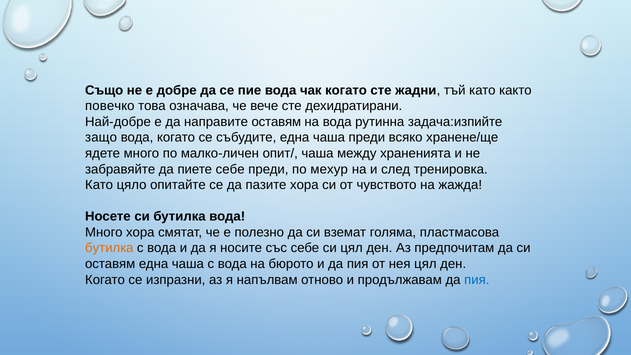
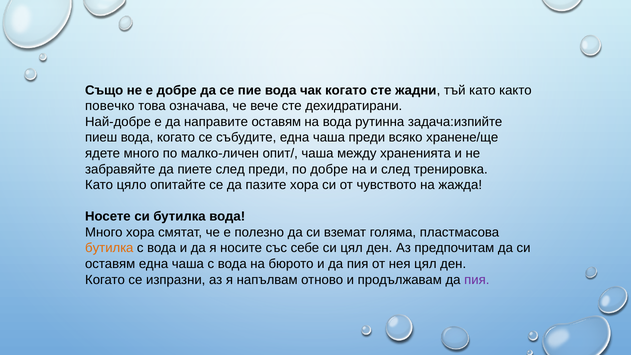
защо: защо -> пиеш (101, 138)
пиете себе: себе -> след (230, 169)
по мехур: мехур -> добре (329, 169)
пия colour: blue -> purple (477, 280)
